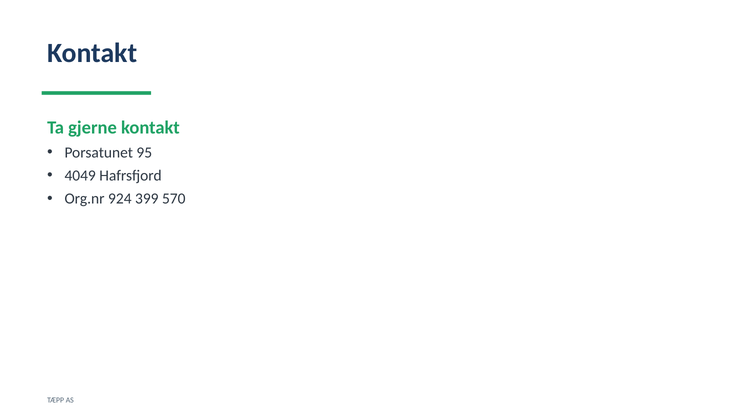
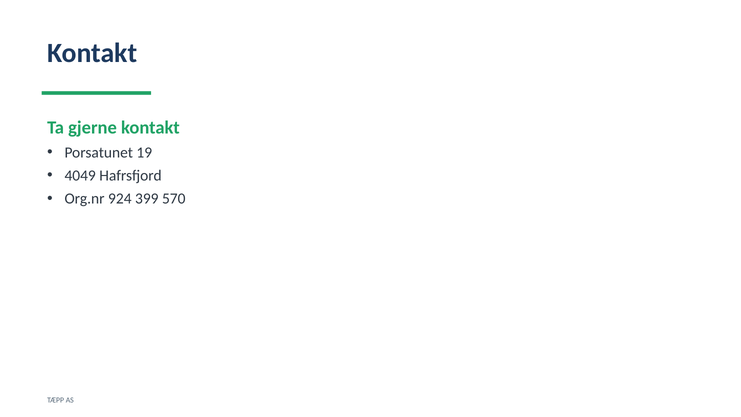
95: 95 -> 19 (144, 152)
